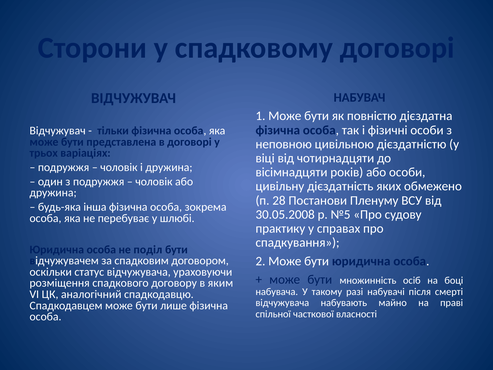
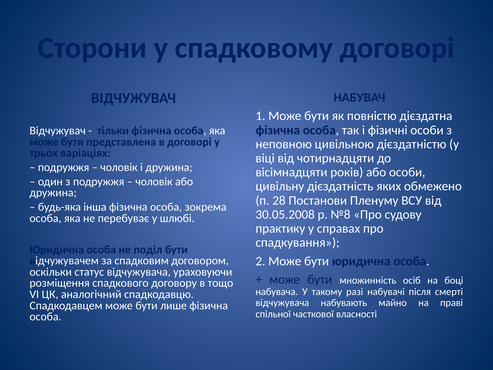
№5: №5 -> №8 (341, 214)
яким: яким -> тощо (221, 283)
